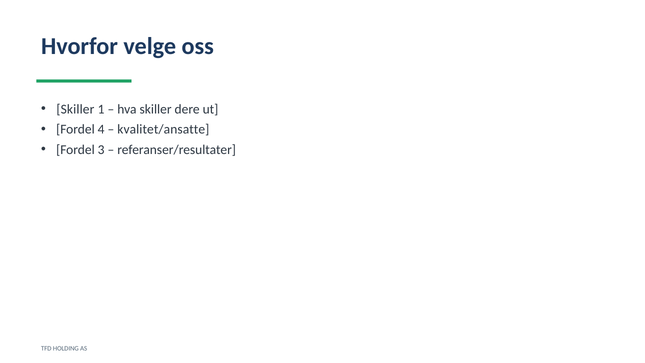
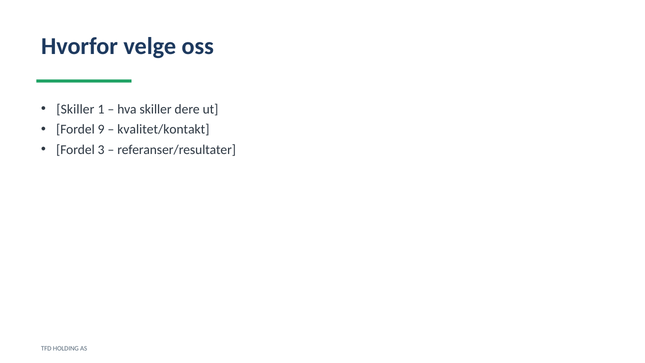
4: 4 -> 9 (101, 129)
kvalitet/ansatte: kvalitet/ansatte -> kvalitet/kontakt (163, 129)
